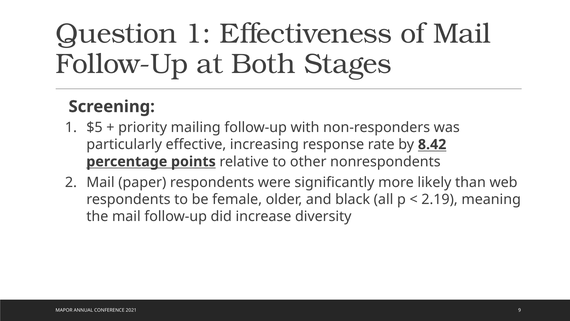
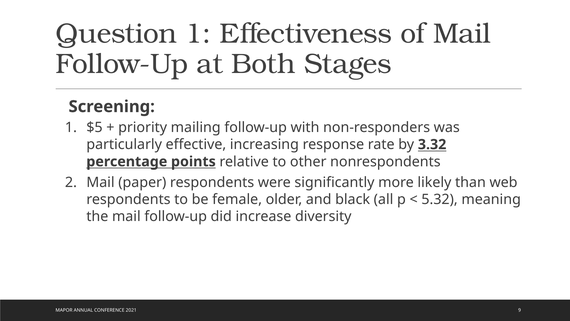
8.42: 8.42 -> 3.32 (432, 144)
2.19: 2.19 -> 5.32 (440, 199)
